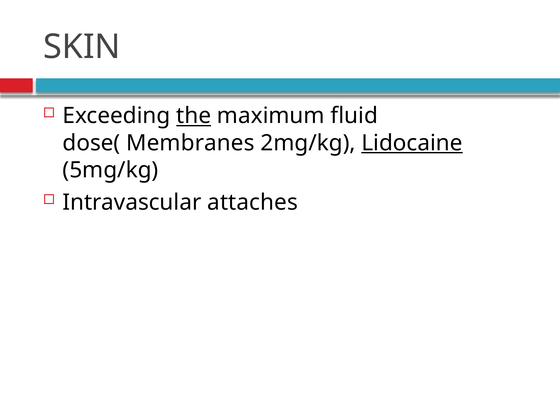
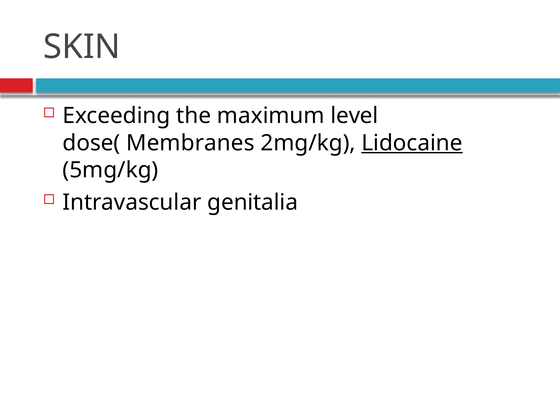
the underline: present -> none (194, 116)
fluid: fluid -> level (354, 116)
attaches: attaches -> genitalia (253, 203)
